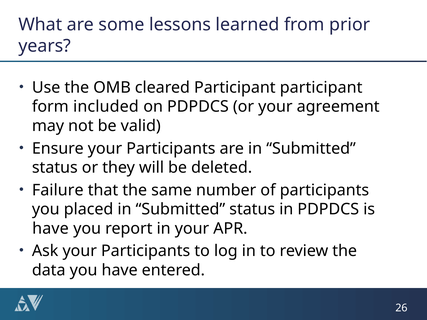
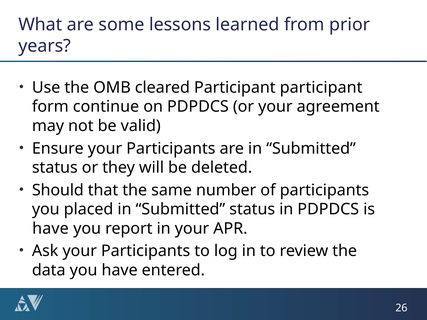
included: included -> continue (106, 107)
Failure: Failure -> Should (58, 190)
